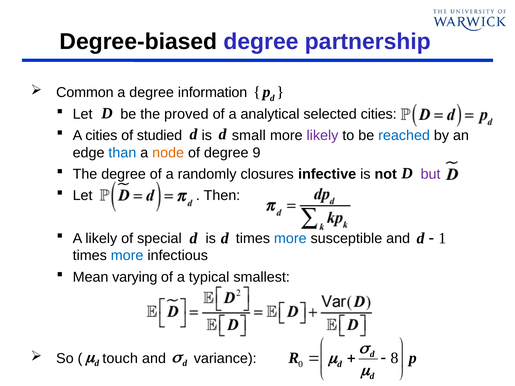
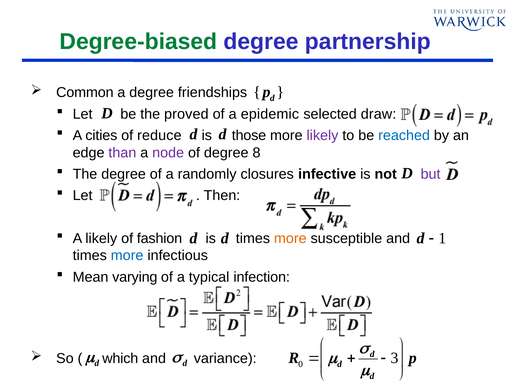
Degree-biased colour: black -> green (138, 42)
information: information -> friendships (213, 93)
analytical: analytical -> epidemic (270, 114)
selected cities: cities -> draw (379, 114)
studied: studied -> reduce (159, 136)
small: small -> those (249, 136)
than colour: blue -> purple (122, 153)
node colour: orange -> purple (168, 153)
9: 9 -> 8 (256, 153)
special: special -> fashion (159, 239)
more colour: blue -> orange (290, 239)
smallest: smallest -> infection (262, 277)
touch: touch -> which (120, 359)
8: 8 -> 3 (395, 358)
